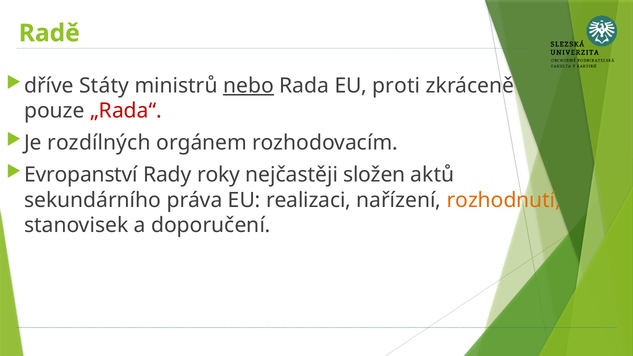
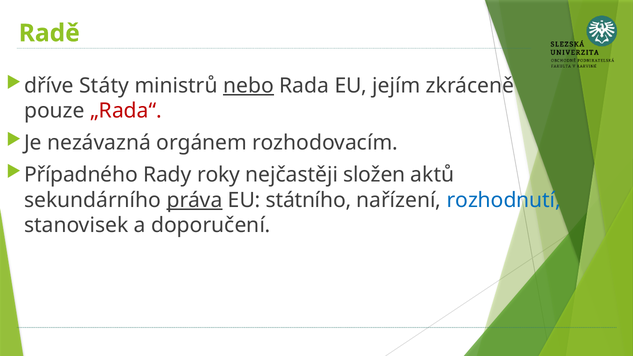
proti: proti -> jejím (396, 86)
rozdílných: rozdílných -> nezávazná (99, 143)
Evropanství: Evropanství -> Případného (81, 175)
práva underline: none -> present (195, 200)
realizaci: realizaci -> státního (309, 200)
rozhodnutí colour: orange -> blue (504, 200)
